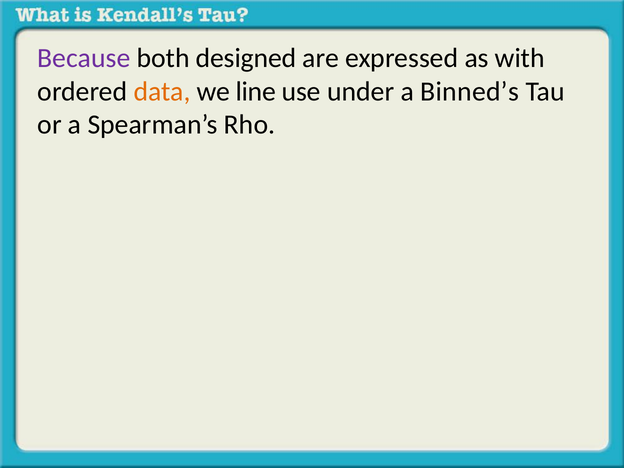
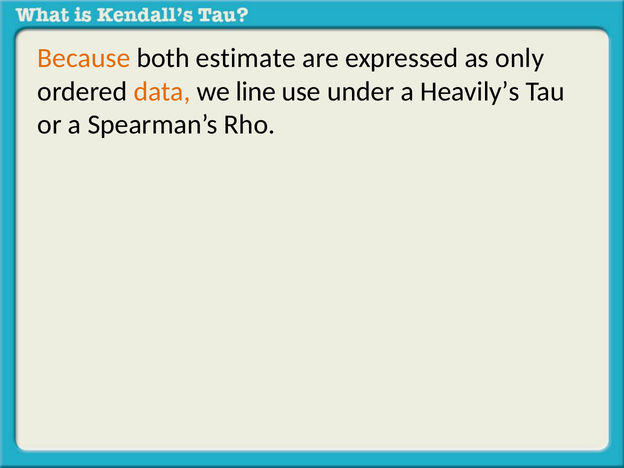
Because colour: purple -> orange (84, 58)
designed: designed -> estimate (246, 58)
with: with -> only (520, 58)
Binned’s: Binned’s -> Heavily’s (470, 91)
